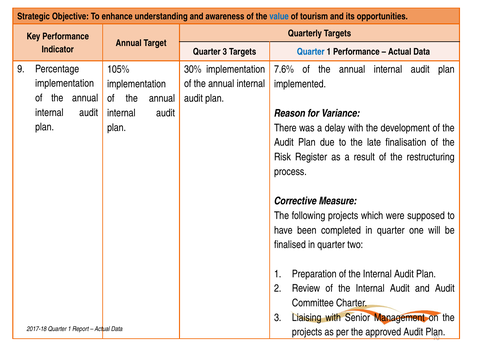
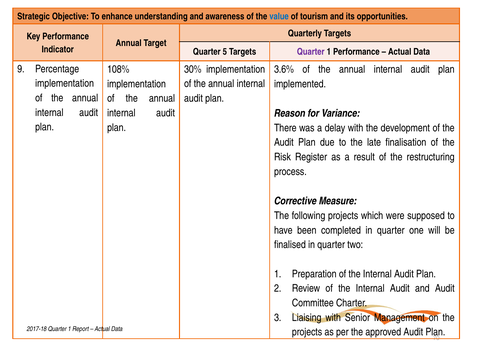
Quarter 3: 3 -> 5 (225, 52)
Quarter colour: blue -> purple (311, 52)
105%: 105% -> 108% (118, 69)
7.6%: 7.6% -> 3.6% (284, 69)
